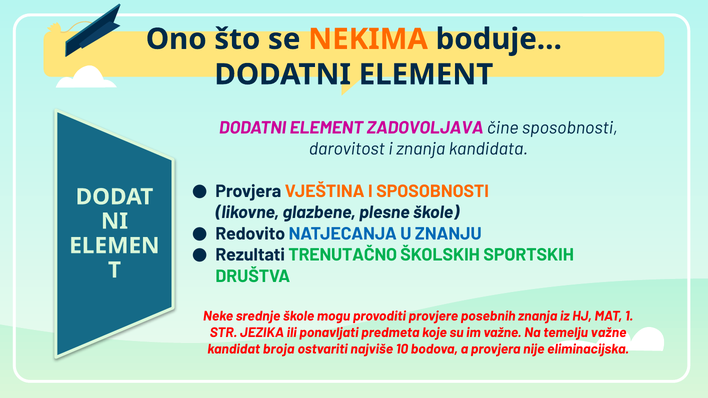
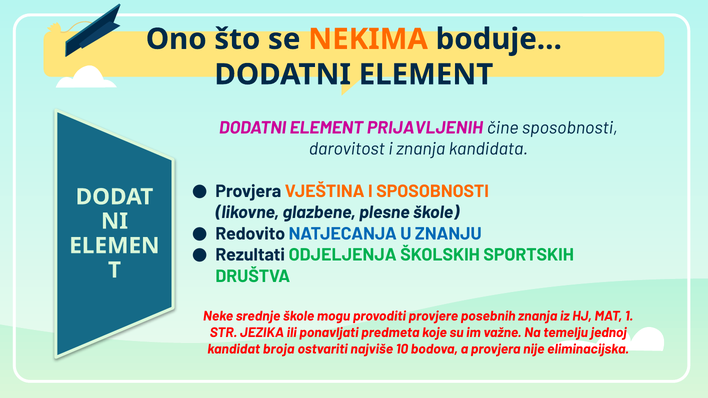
ZADOVOLJAVA: ZADOVOLJAVA -> PRIJAVLJENIH (425, 128)
TRENUTAČNO: TRENUTAČNO -> ODJELJENJA (343, 255)
temelju važne: važne -> jednoj (609, 333)
